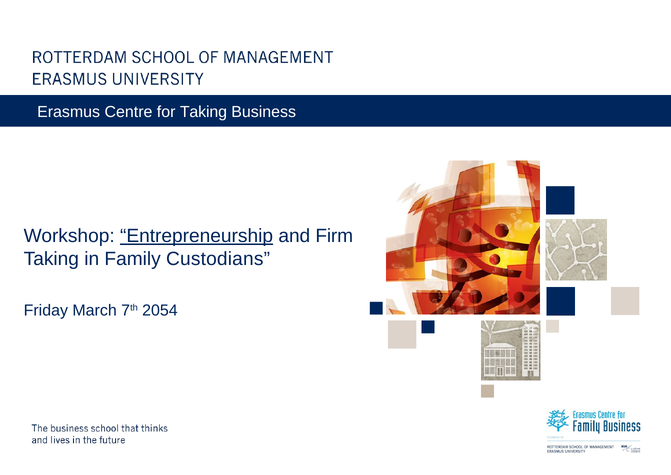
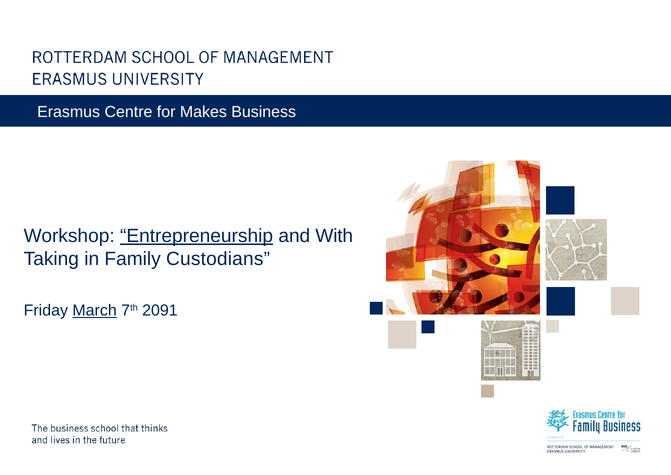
Taking: Taking -> Makes (203, 112)
Firm: Firm -> With (334, 236)
March underline: none -> present (95, 310)
2054: 2054 -> 2091 (160, 310)
